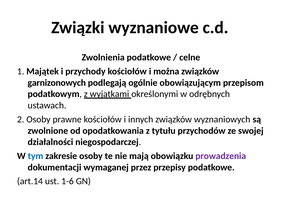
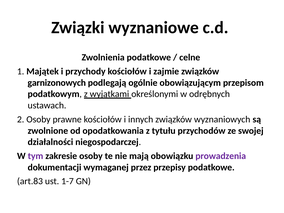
można: można -> zajmie (166, 71)
tym colour: blue -> purple (35, 156)
art.14: art.14 -> art.83 (30, 181)
1-6: 1-6 -> 1-7 (67, 181)
